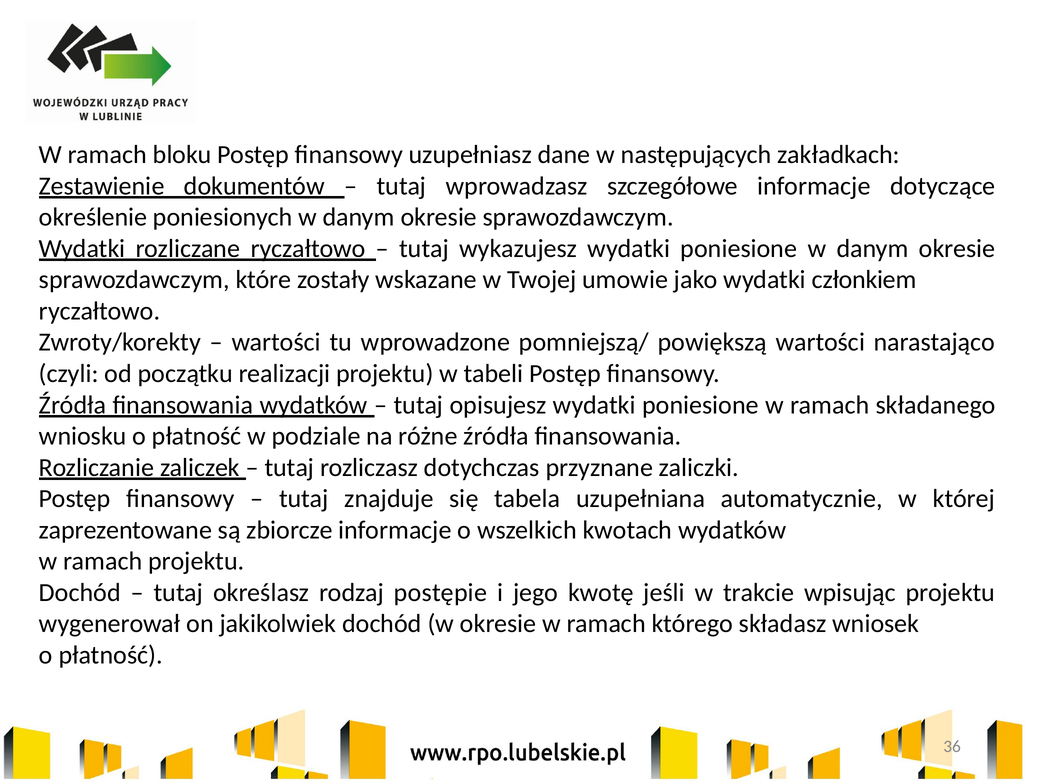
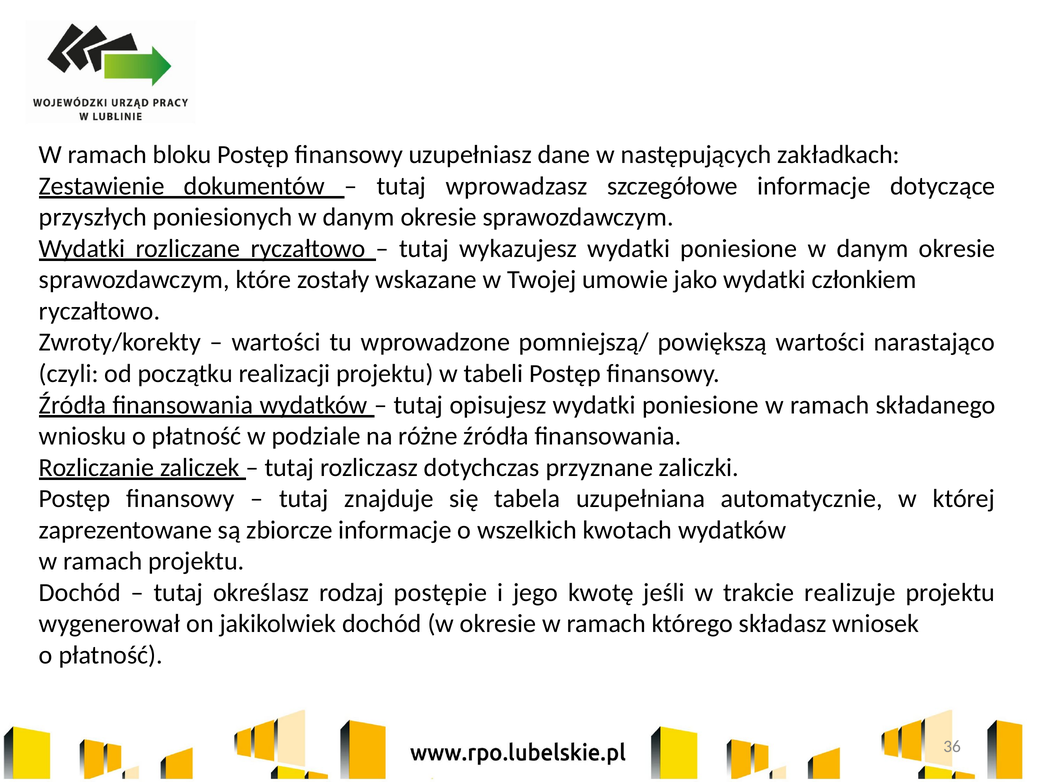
określenie: określenie -> przyszłych (93, 217)
wpisując: wpisując -> realizuje (850, 593)
